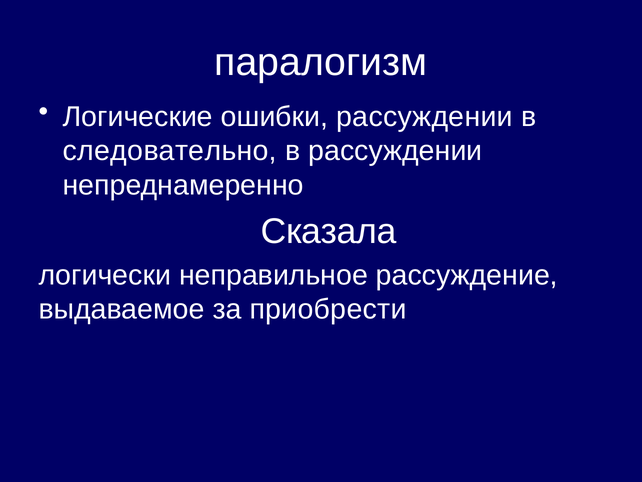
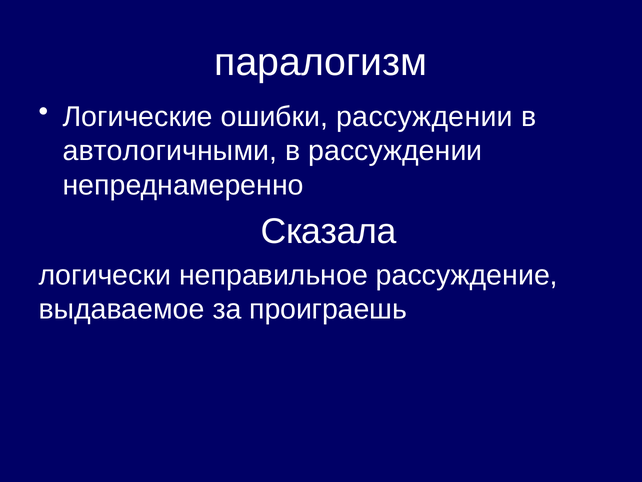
следовательно: следовательно -> автологичными (170, 151)
приобрести: приобрести -> проиграешь (328, 309)
